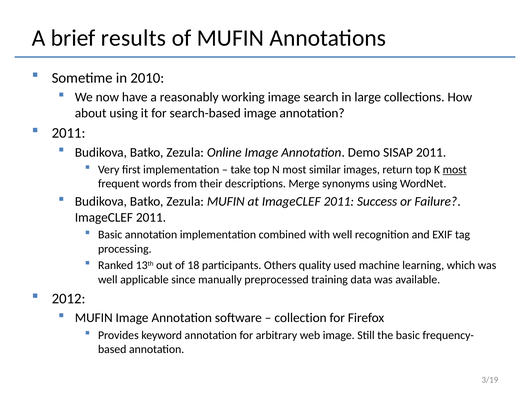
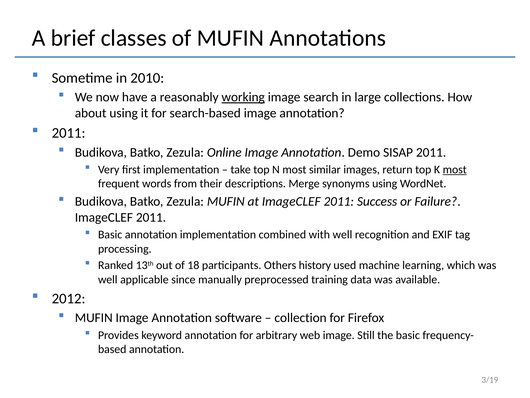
results: results -> classes (134, 38)
working underline: none -> present (243, 97)
quality: quality -> history (315, 265)
